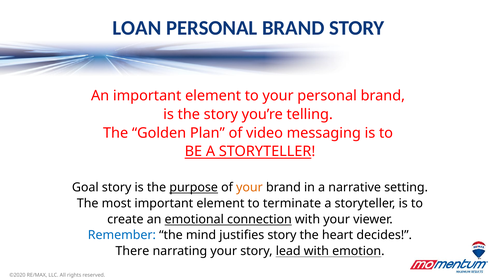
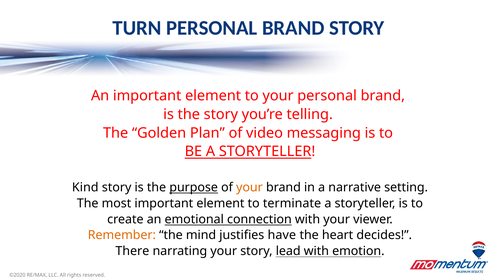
LOAN: LOAN -> TURN (137, 28)
Goal: Goal -> Kind (85, 187)
Remember colour: blue -> orange (122, 235)
justifies story: story -> have (282, 235)
